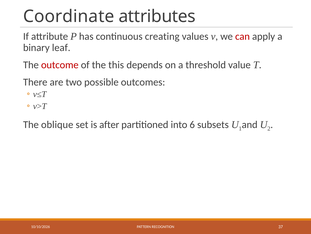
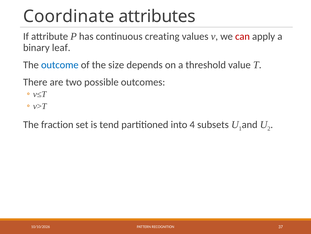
outcome colour: red -> blue (60, 65)
this: this -> size (116, 65)
oblique: oblique -> fraction (57, 124)
after: after -> tend (109, 124)
6: 6 -> 4 (192, 124)
